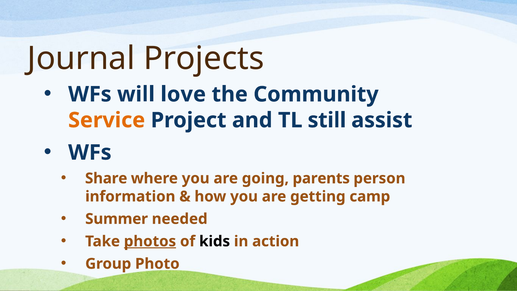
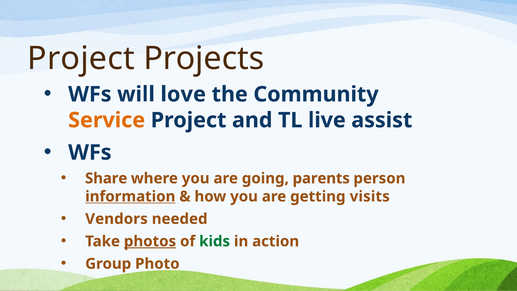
Journal: Journal -> Project (81, 58)
still: still -> live (327, 120)
information underline: none -> present (130, 196)
camp: camp -> visits (370, 196)
Summer: Summer -> Vendors (116, 219)
kids colour: black -> green (215, 241)
